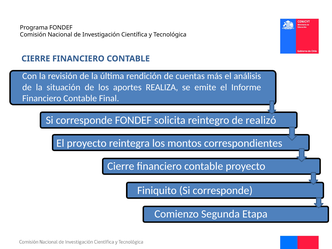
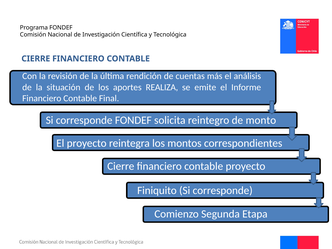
realizó: realizó -> monto (261, 120)
